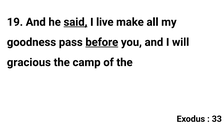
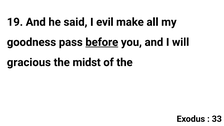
said underline: present -> none (75, 22)
live: live -> evil (105, 22)
camp: camp -> midst (87, 62)
